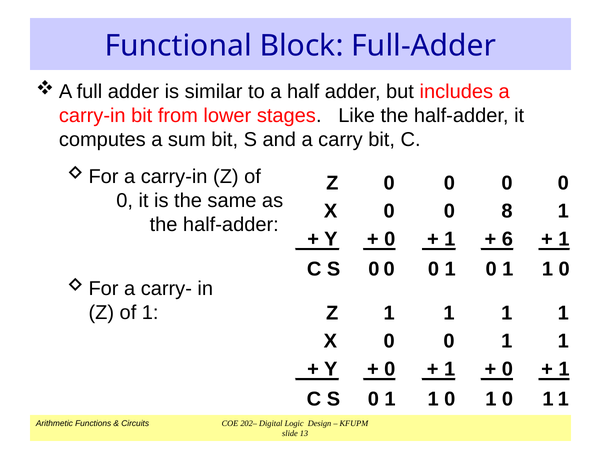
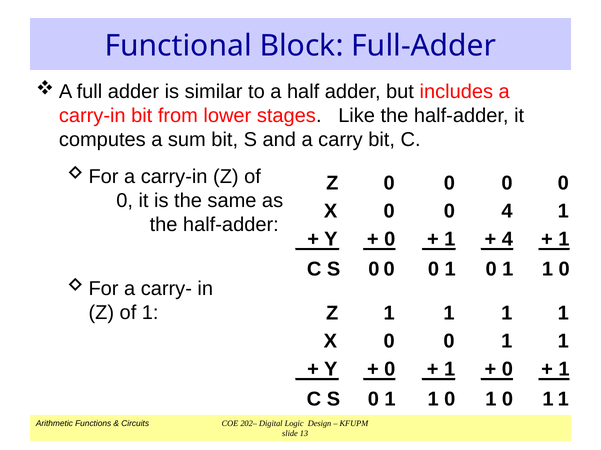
0 8: 8 -> 4 (507, 212)
6: 6 -> 4 (507, 239)
